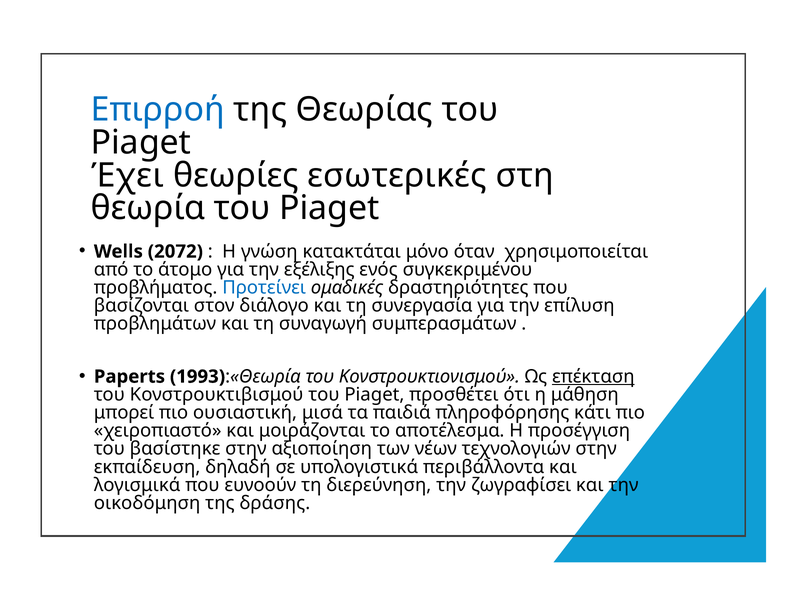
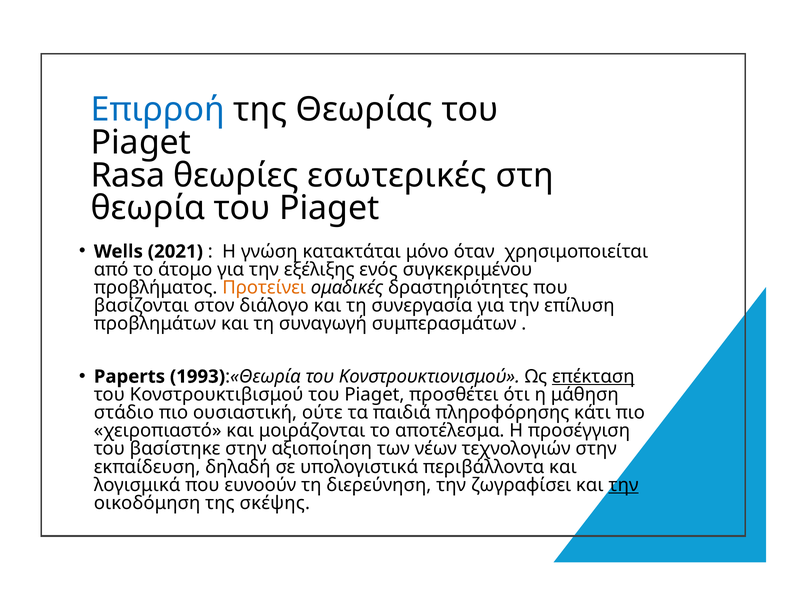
Έχει: Έχει -> Rasa (128, 175)
2072: 2072 -> 2021 (175, 252)
Προτείνει colour: blue -> orange (264, 288)
μπορεί: μπορεί -> στάδιο (124, 413)
μισά: μισά -> ούτε (322, 413)
την underline: none -> present (624, 485)
δράσης: δράσης -> σκέψης (275, 503)
